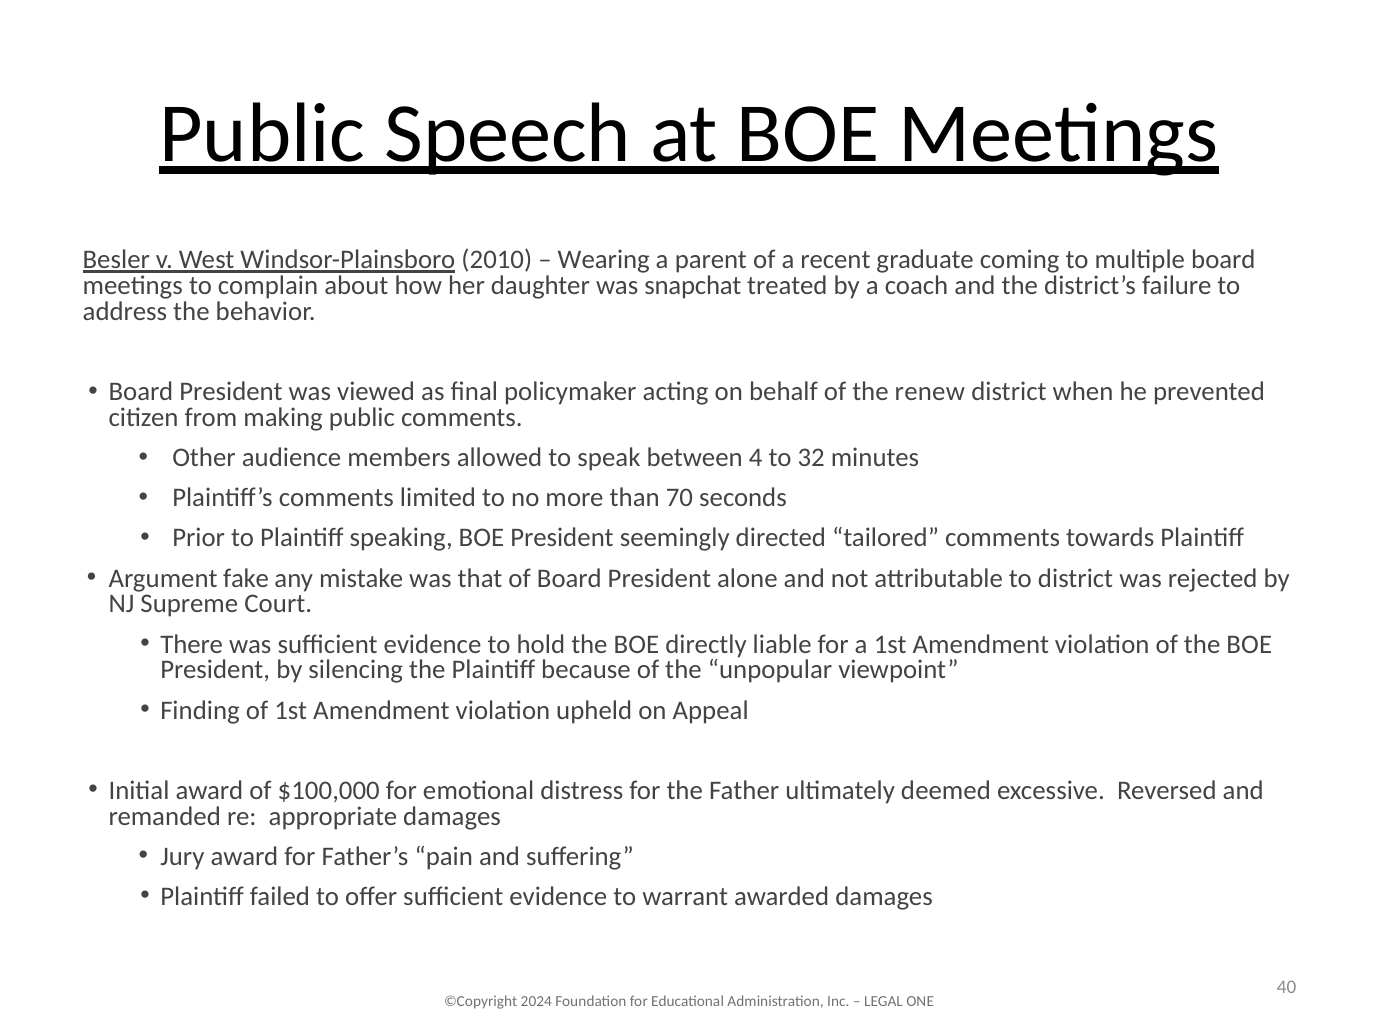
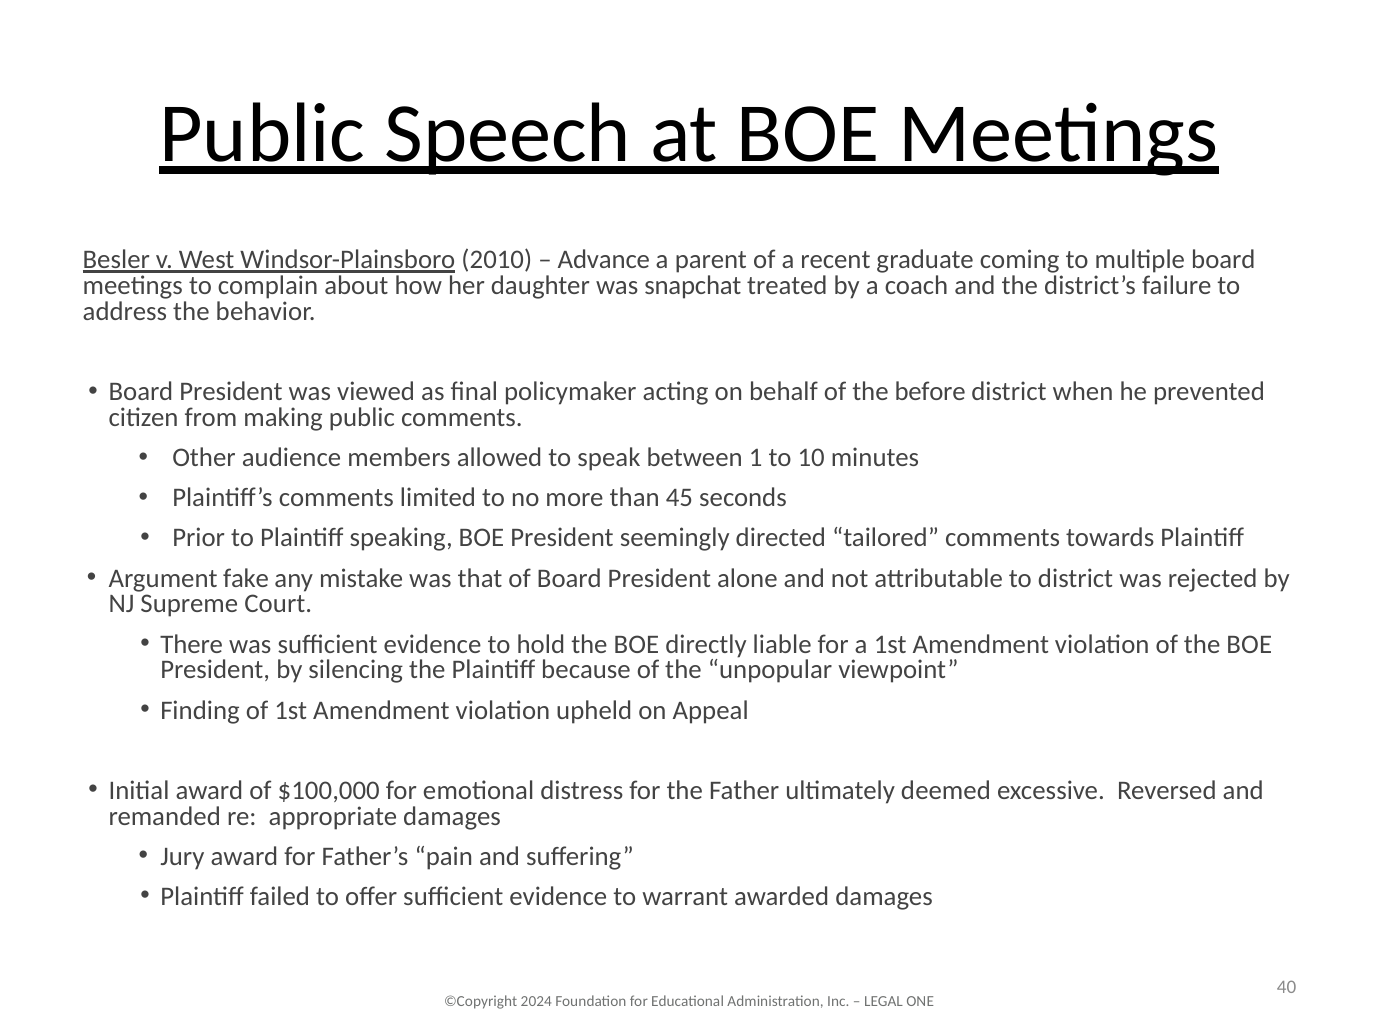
Wearing: Wearing -> Advance (604, 260)
renew: renew -> before (930, 392)
4: 4 -> 1 (756, 458)
32: 32 -> 10 (811, 458)
70: 70 -> 45 (679, 498)
